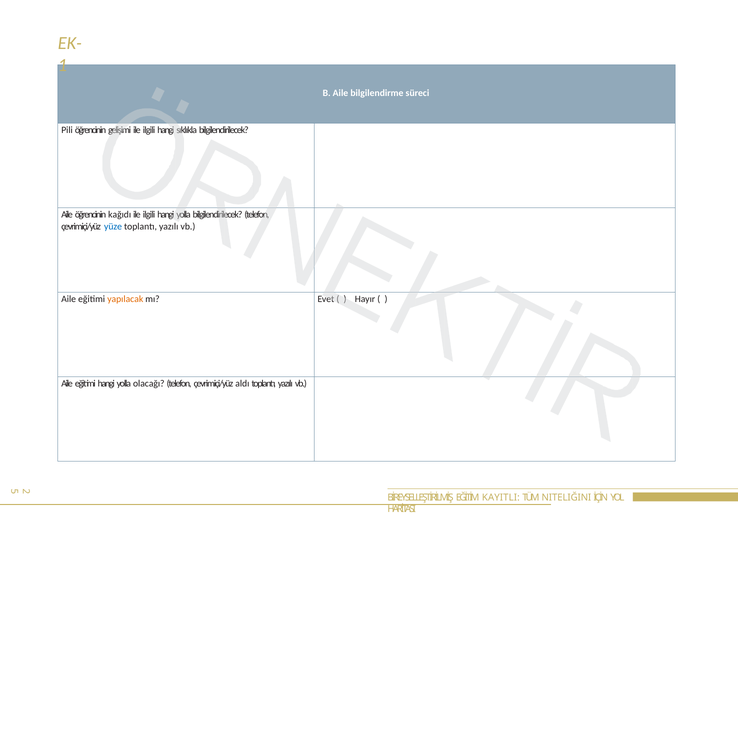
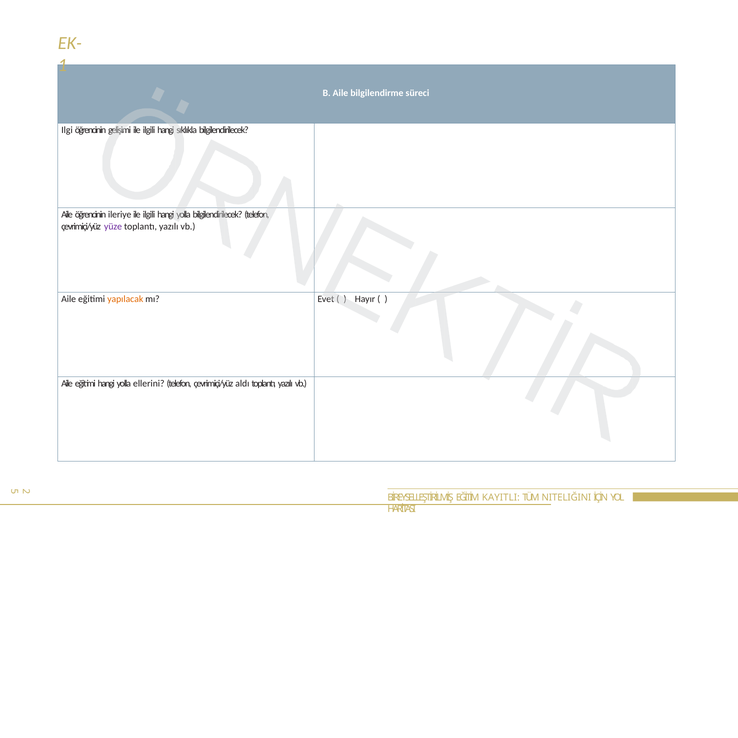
Pili: Pili -> Ilgi (67, 130)
kağıdı: kağıdı -> ileriye (120, 215)
yüze colour: blue -> purple (113, 227)
olacağı: olacağı -> ellerini (149, 384)
